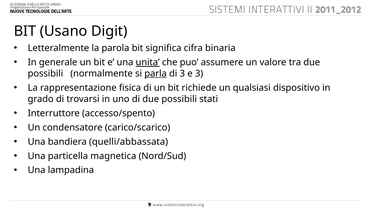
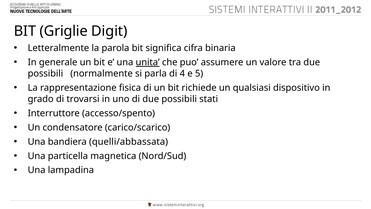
Usano: Usano -> Griglie (64, 31)
parla underline: present -> none (156, 73)
di 3: 3 -> 4 (182, 73)
e 3: 3 -> 5 (199, 73)
